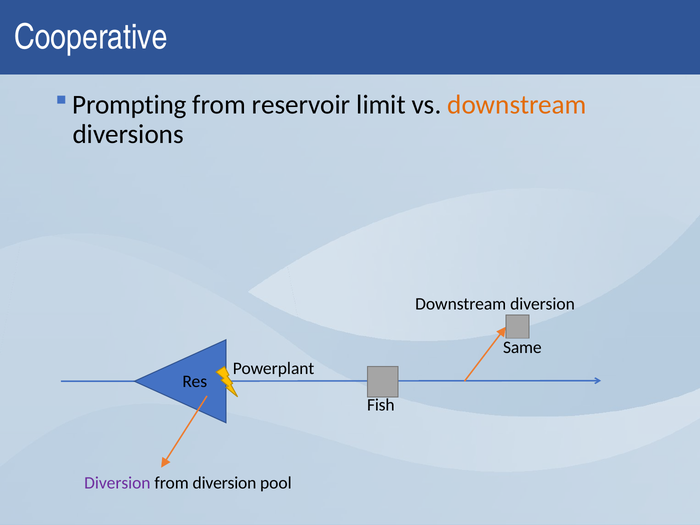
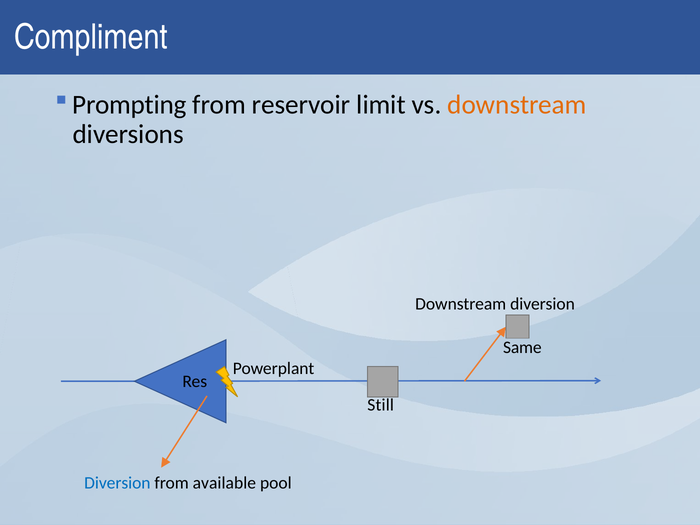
Cooperative: Cooperative -> Compliment (91, 37)
Fish: Fish -> Still (381, 405)
Diversion colour: purple -> blue (117, 483)
from diversion: diversion -> available (224, 483)
